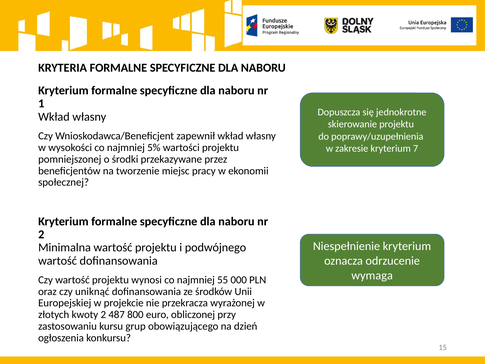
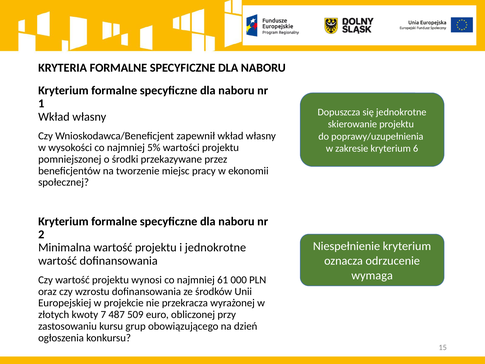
7: 7 -> 6 (416, 148)
i podwójnego: podwójnego -> jednokrotne (215, 247)
55: 55 -> 61 (223, 280)
uniknąć: uniknąć -> wzrostu (92, 291)
kwoty 2: 2 -> 7 (103, 315)
800: 800 -> 509 (135, 315)
